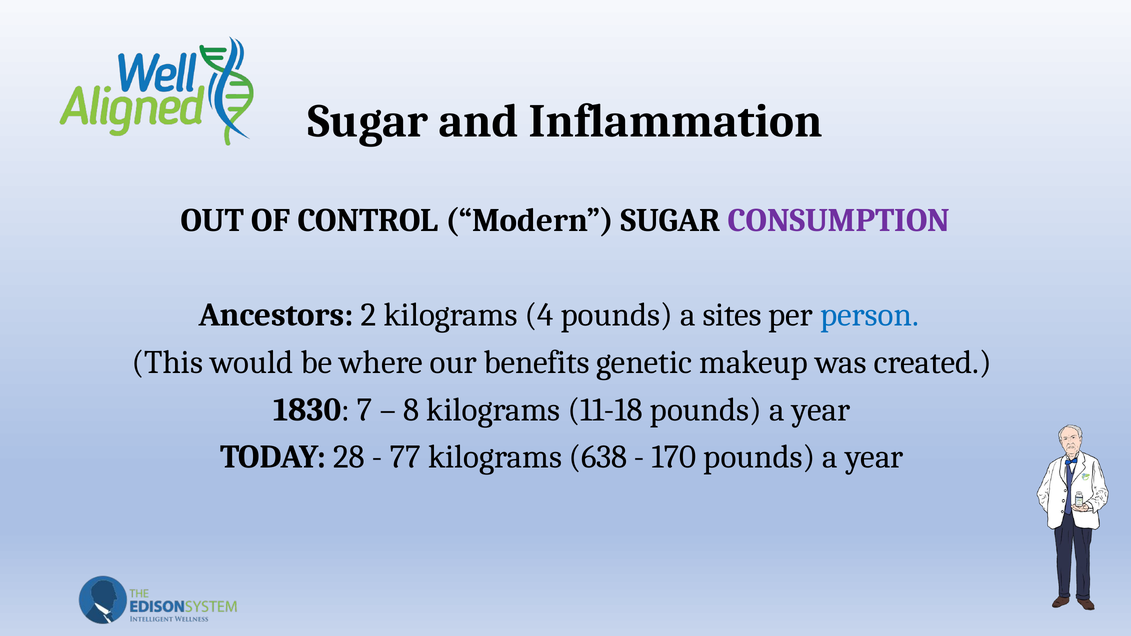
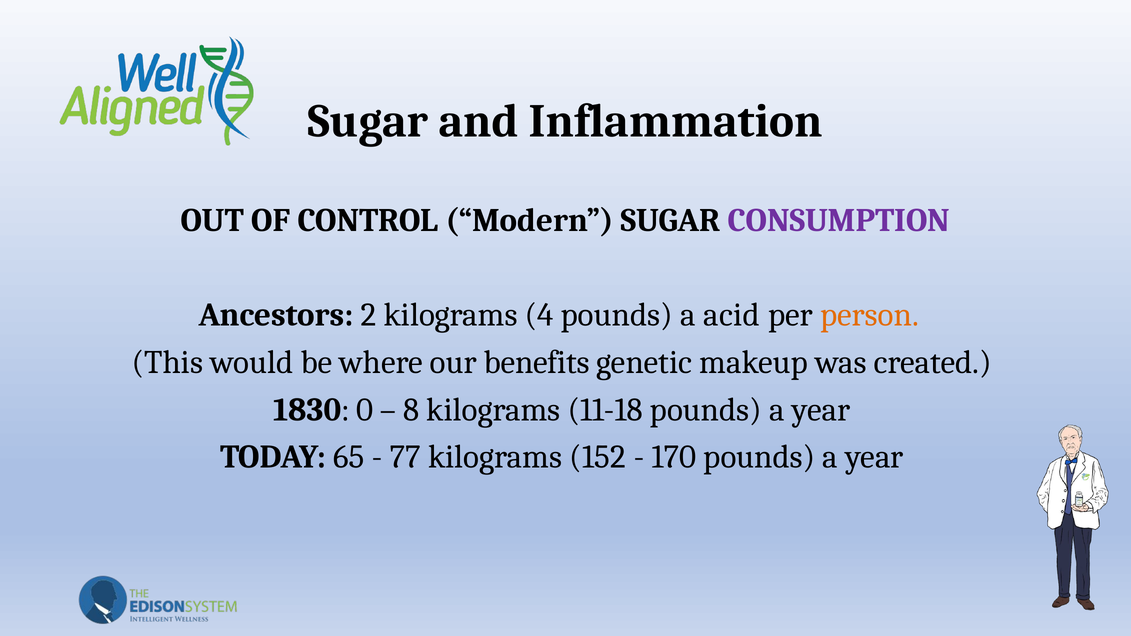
sites: sites -> acid (732, 315)
person colour: blue -> orange (870, 315)
7: 7 -> 0 (365, 410)
28: 28 -> 65 (349, 457)
638: 638 -> 152 (598, 457)
